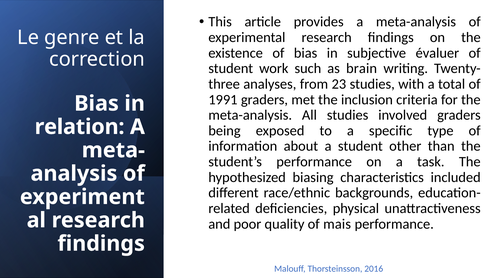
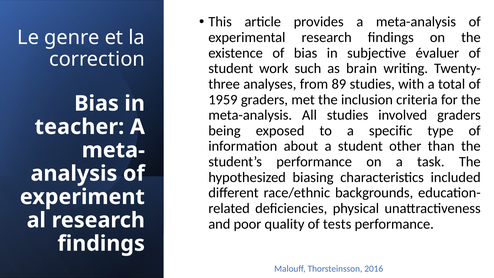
23: 23 -> 89 (339, 84)
1991: 1991 -> 1959 (223, 100)
relation: relation -> teacher (79, 127)
mais: mais -> tests (337, 224)
